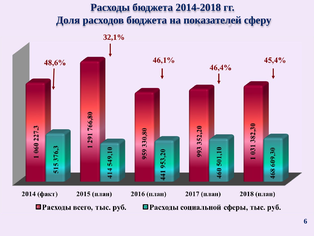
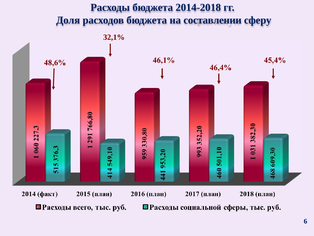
показателей: показателей -> составлении (213, 20)
